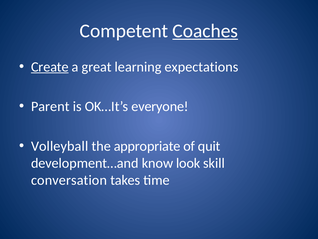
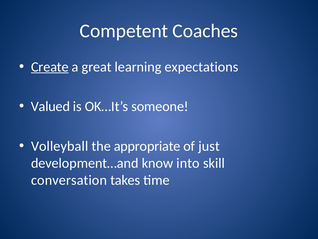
Coaches underline: present -> none (205, 31)
Parent: Parent -> Valued (50, 106)
everyone: everyone -> someone (160, 106)
quit: quit -> just (209, 146)
look: look -> into (188, 163)
